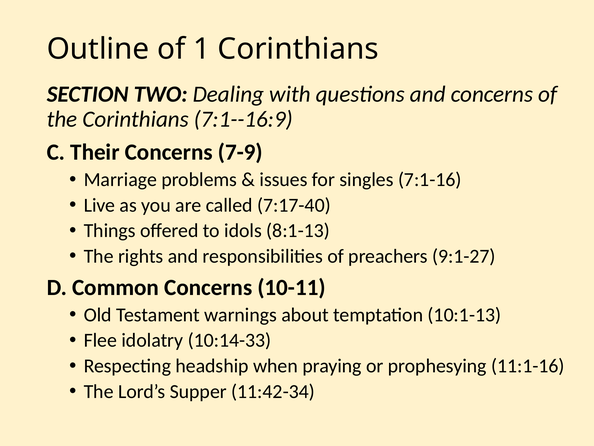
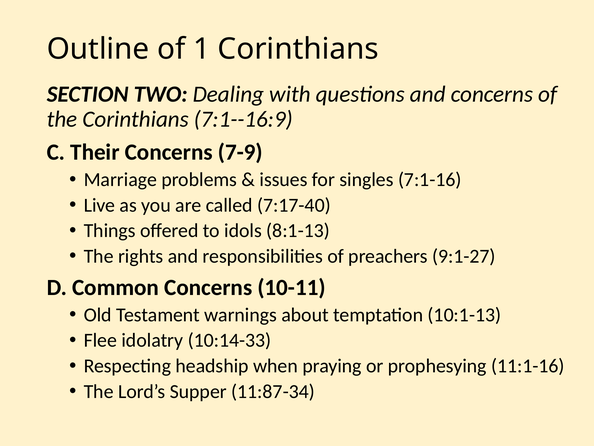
11:42-34: 11:42-34 -> 11:87-34 (273, 391)
